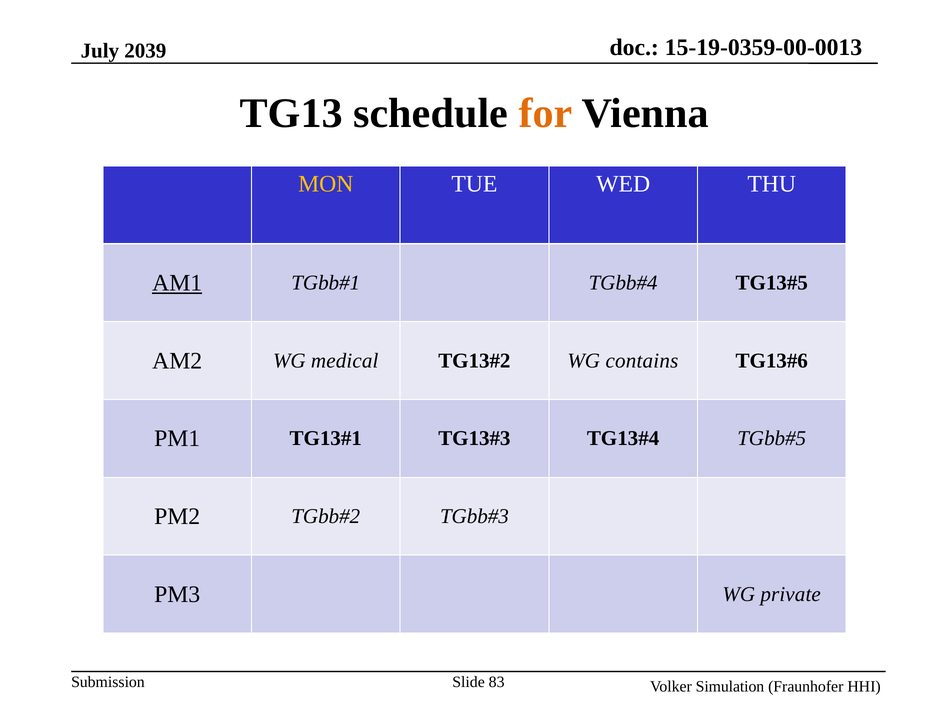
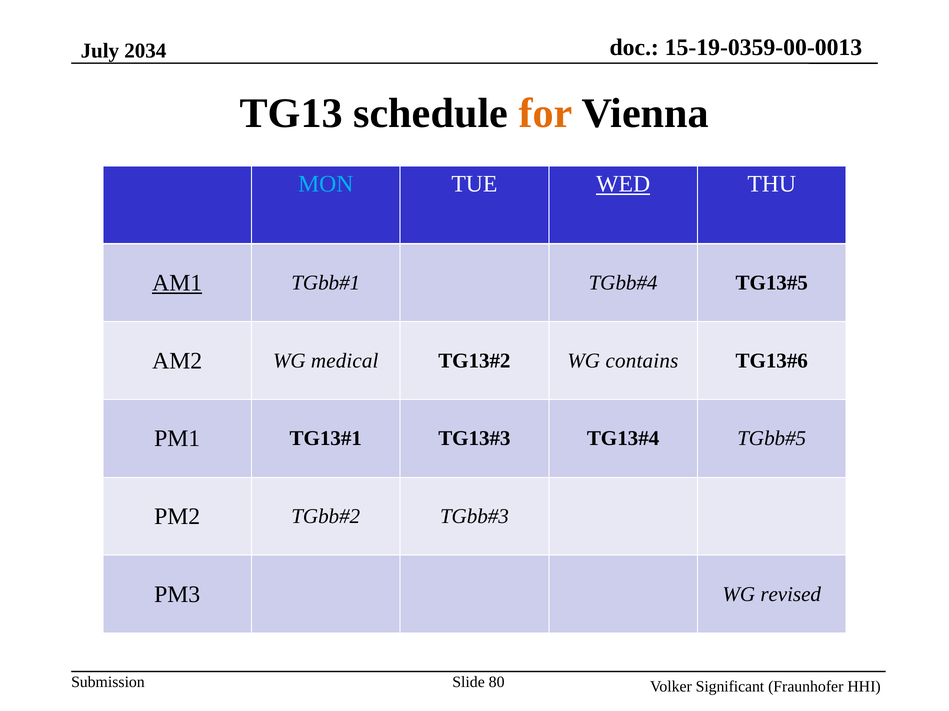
2039: 2039 -> 2034 (145, 51)
MON colour: yellow -> light blue (326, 184)
WED underline: none -> present (623, 184)
private: private -> revised (791, 595)
83: 83 -> 80 (497, 683)
Simulation: Simulation -> Significant (730, 687)
